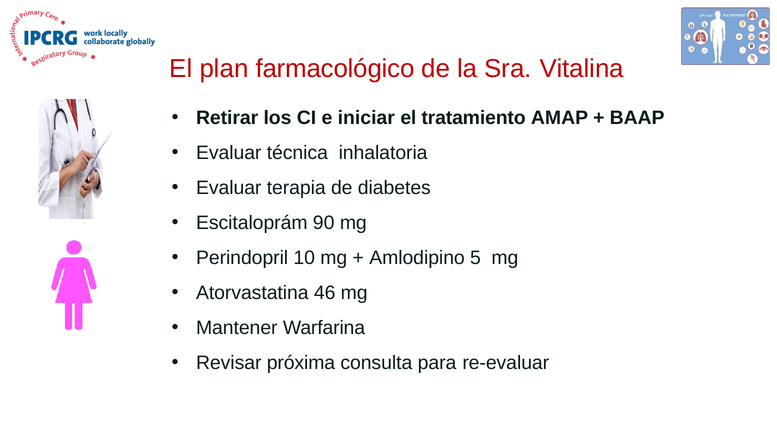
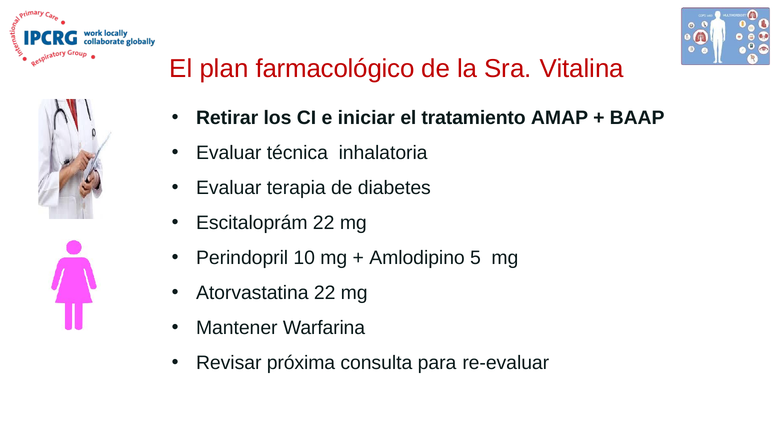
Escitaloprám 90: 90 -> 22 (324, 223)
Atorvastatina 46: 46 -> 22 (325, 293)
